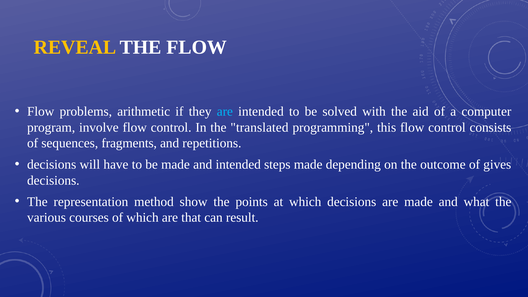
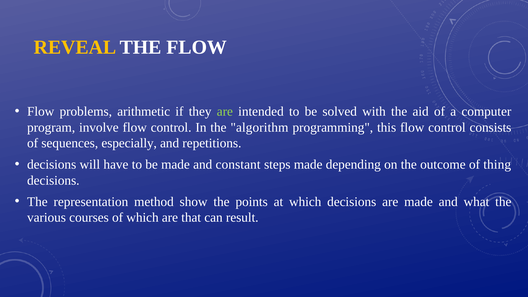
are colour: light blue -> light green (225, 111)
translated: translated -> algorithm (259, 127)
fragments: fragments -> especially (129, 143)
and intended: intended -> constant (238, 165)
gives: gives -> thing (497, 165)
